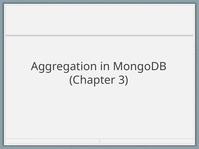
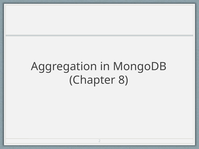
3: 3 -> 8 (123, 80)
